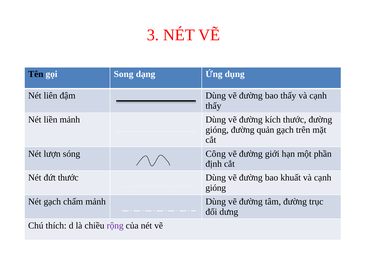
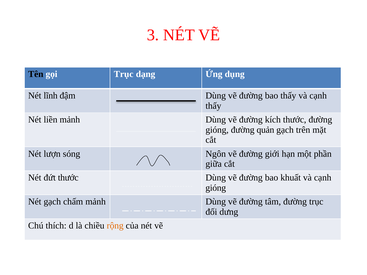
gọi Song: Song -> Trục (124, 74)
liên: liên -> lĩnh (51, 96)
Công: Công -> Ngôn (216, 154)
định: định -> giữa (214, 164)
rộng colour: purple -> orange (115, 226)
